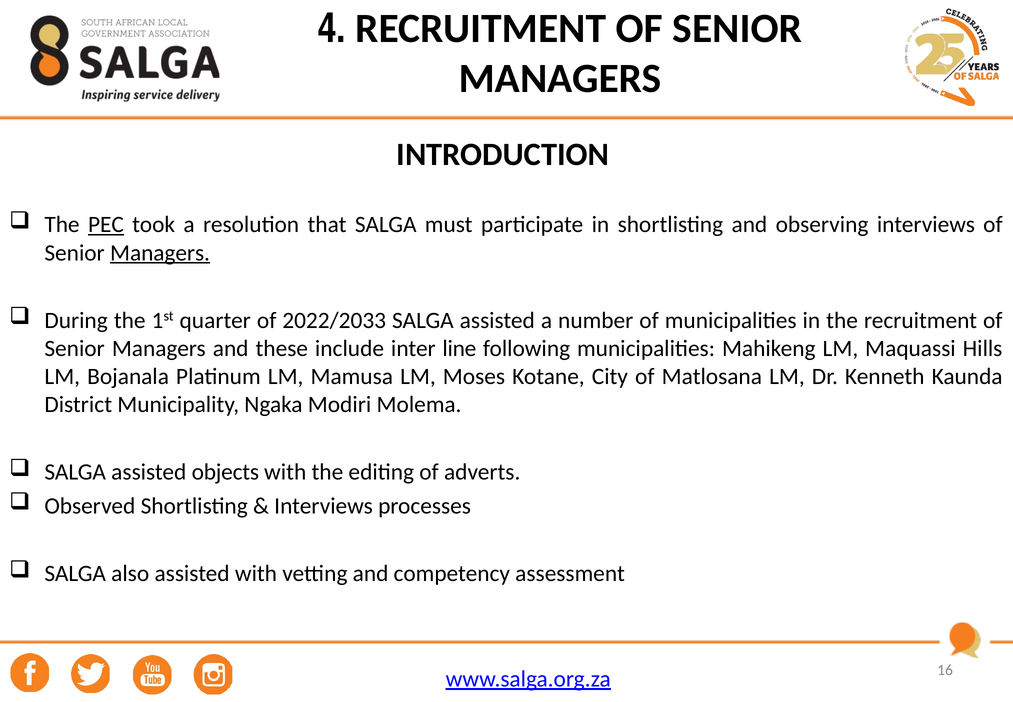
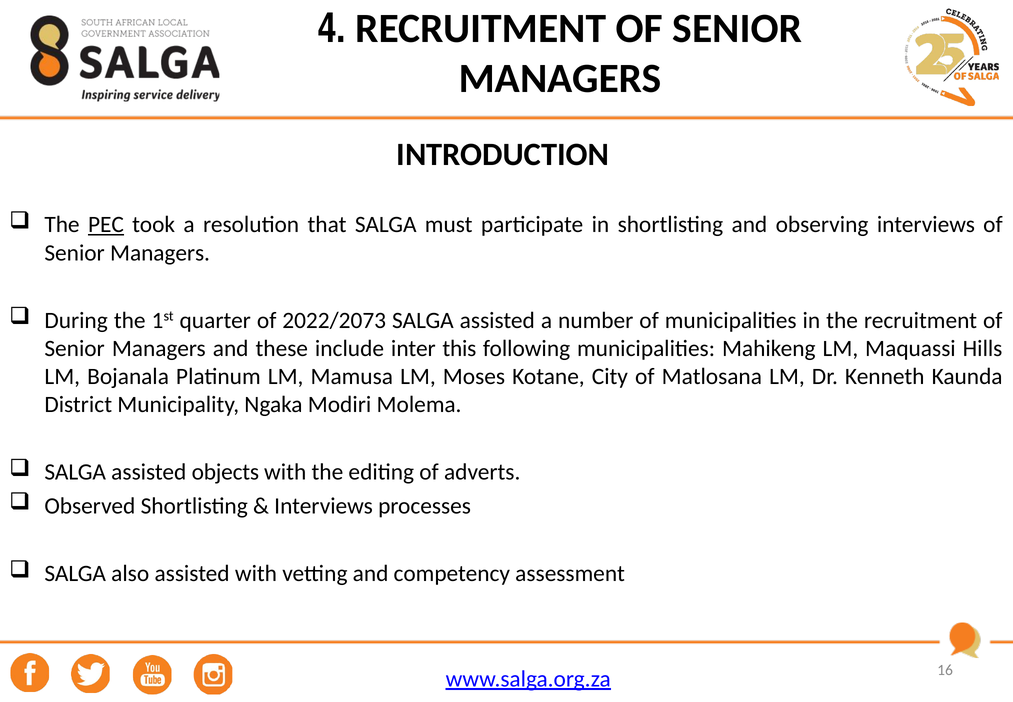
Managers underline: present -> none (160, 253)
2022/2033: 2022/2033 -> 2022/2073 (334, 320)
line: line -> this (459, 348)
